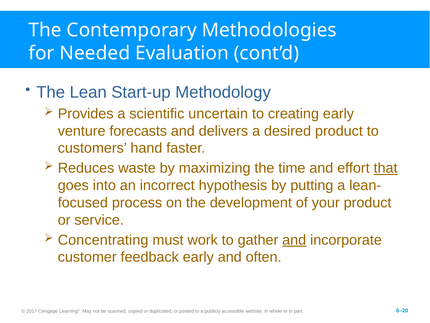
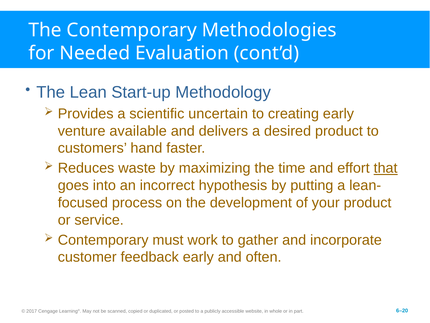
forecasts: forecasts -> available (138, 131)
Concentrating: Concentrating -> Contemporary (103, 240)
and underline: present -> none (294, 240)
